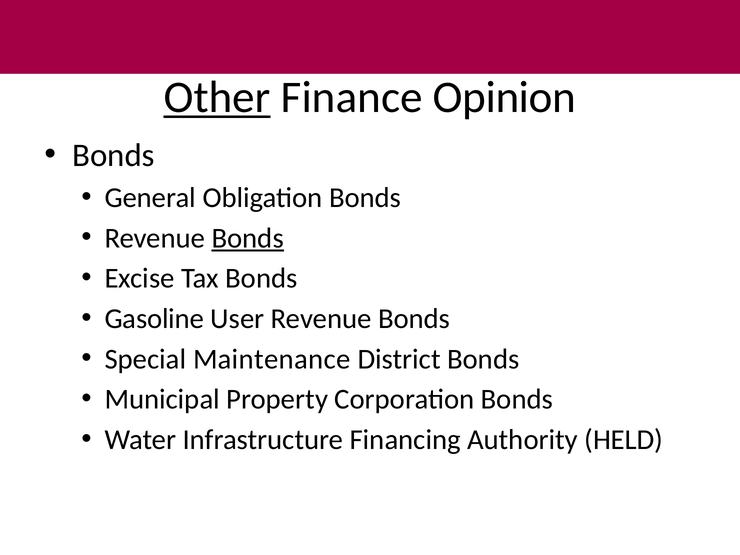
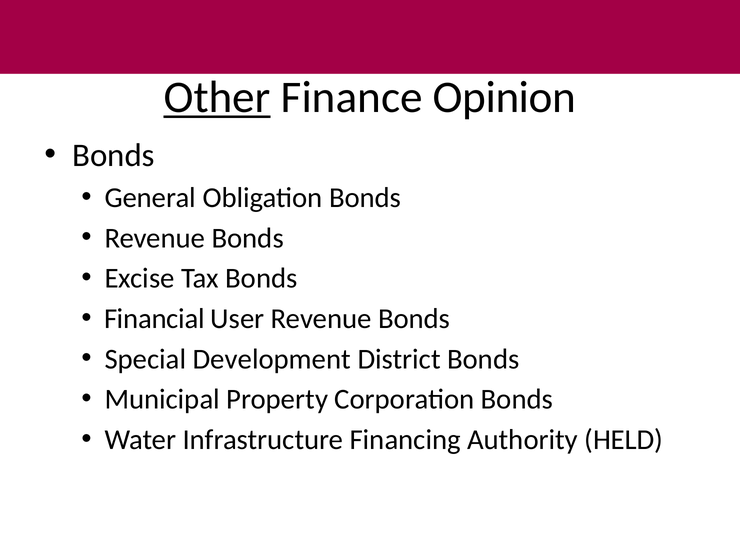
Bonds underline: present -> none (248, 238)
Gasoline: Gasoline -> Financial (154, 319)
Maintenance: Maintenance -> Development (272, 359)
